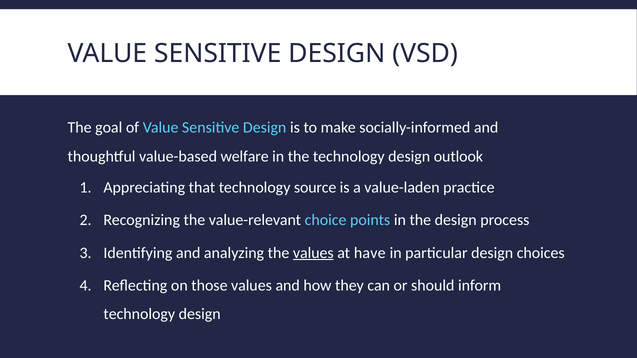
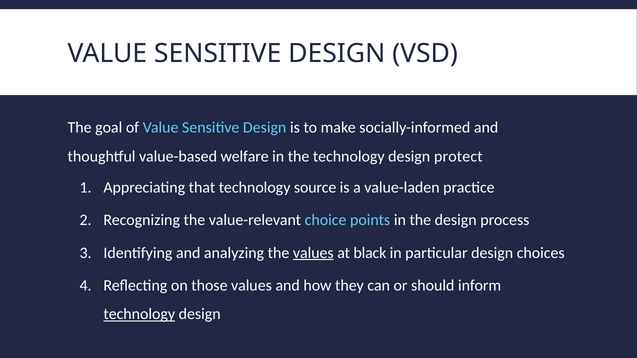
outlook: outlook -> protect (458, 156)
have: have -> black (370, 253)
technology underline: none -> present (139, 314)
